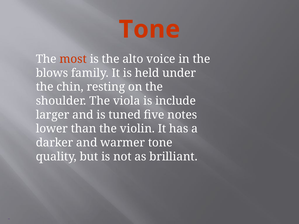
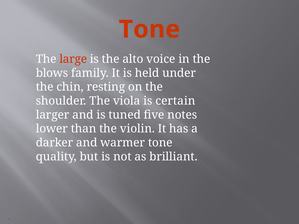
most: most -> large (73, 59)
include: include -> certain (175, 101)
